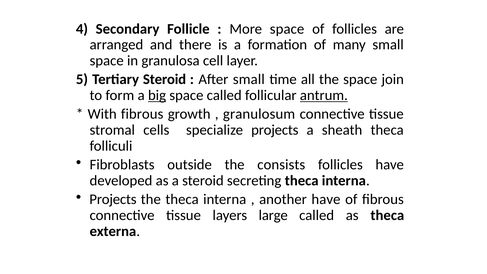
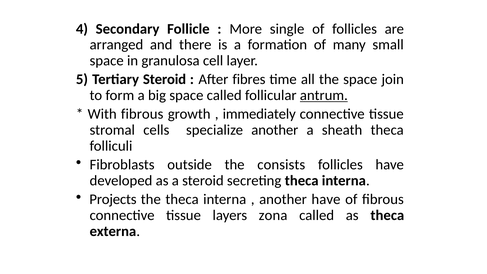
More space: space -> single (287, 29)
After small: small -> fibres (249, 79)
big underline: present -> none (157, 95)
granulosum: granulosum -> immediately (259, 114)
specialize projects: projects -> another (275, 130)
large: large -> zona (273, 215)
